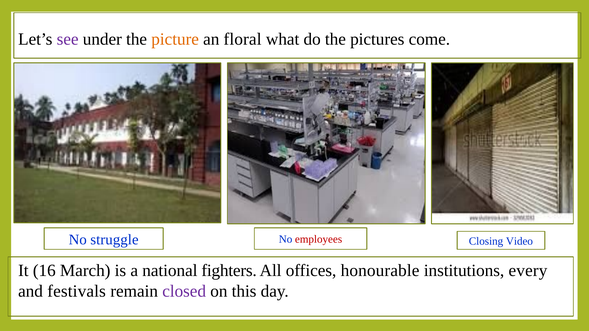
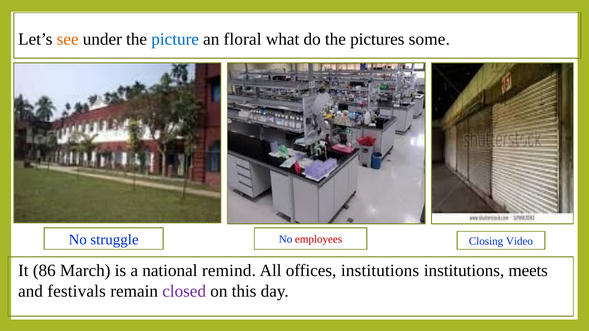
see colour: purple -> orange (68, 39)
picture colour: orange -> blue (175, 39)
come: come -> some (429, 39)
16: 16 -> 86 (44, 271)
fighters: fighters -> remind (229, 271)
offices honourable: honourable -> institutions (380, 271)
every: every -> meets (528, 271)
